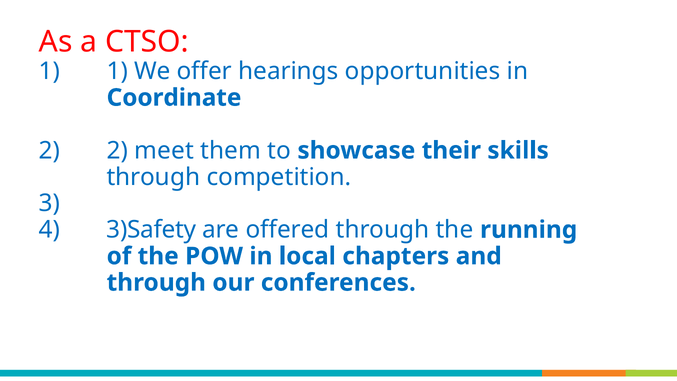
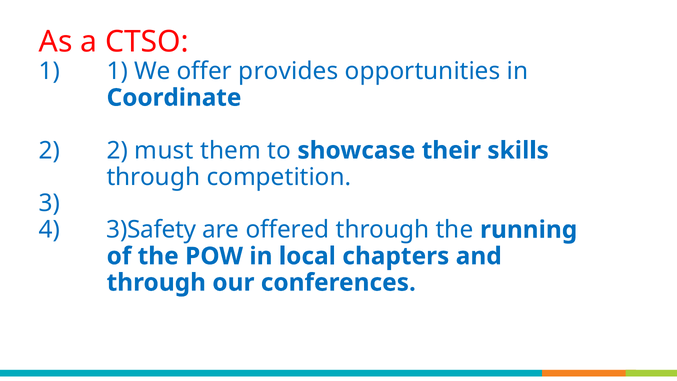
hearings: hearings -> provides (288, 71)
meet: meet -> must (164, 150)
